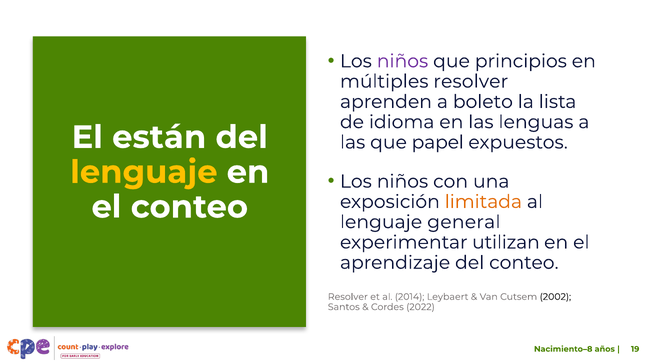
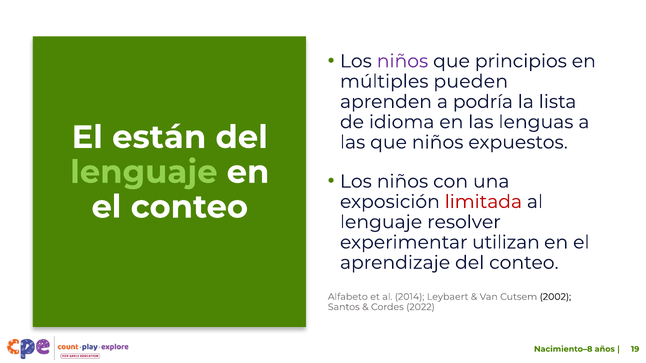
múltiples resolver: resolver -> pueden (471, 82)
boleto: boleto -> podría (483, 102)
que papel: papel -> niños (438, 142)
lenguaje colour: yellow -> light green (144, 172)
limitada colour: orange -> red (483, 202)
general: general -> resolver (464, 222)
Resolver: Resolver -> Alfabeto (348, 297)
